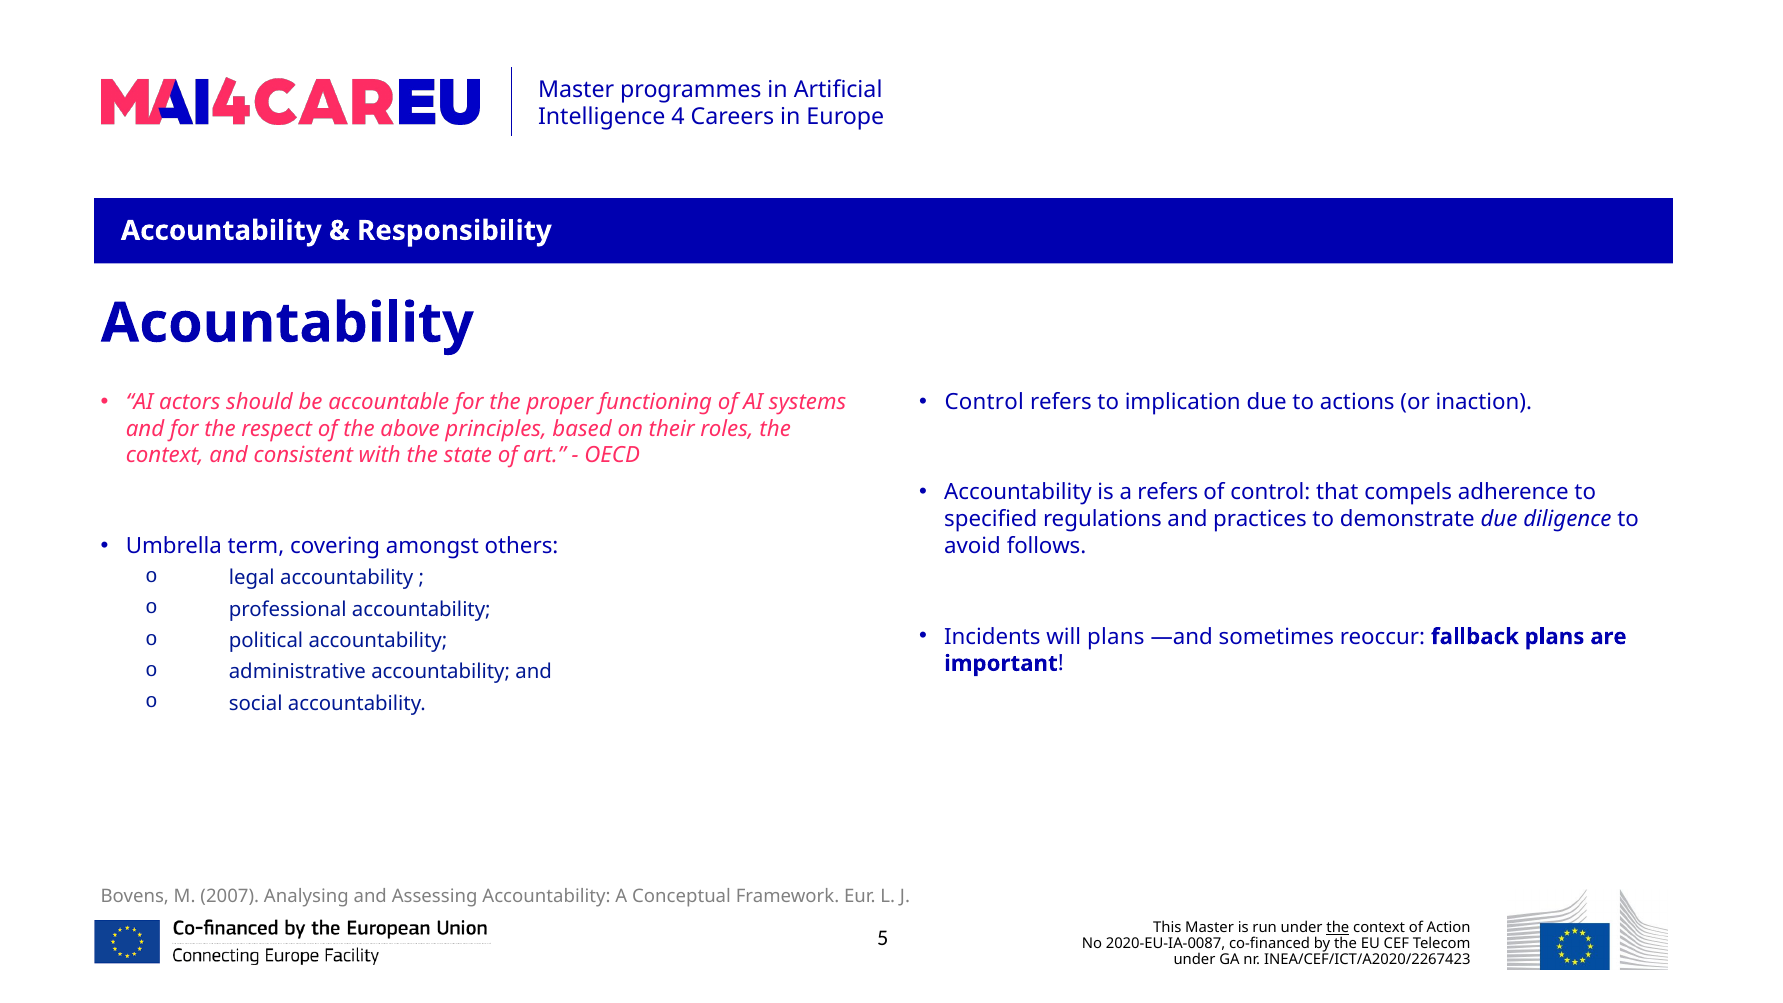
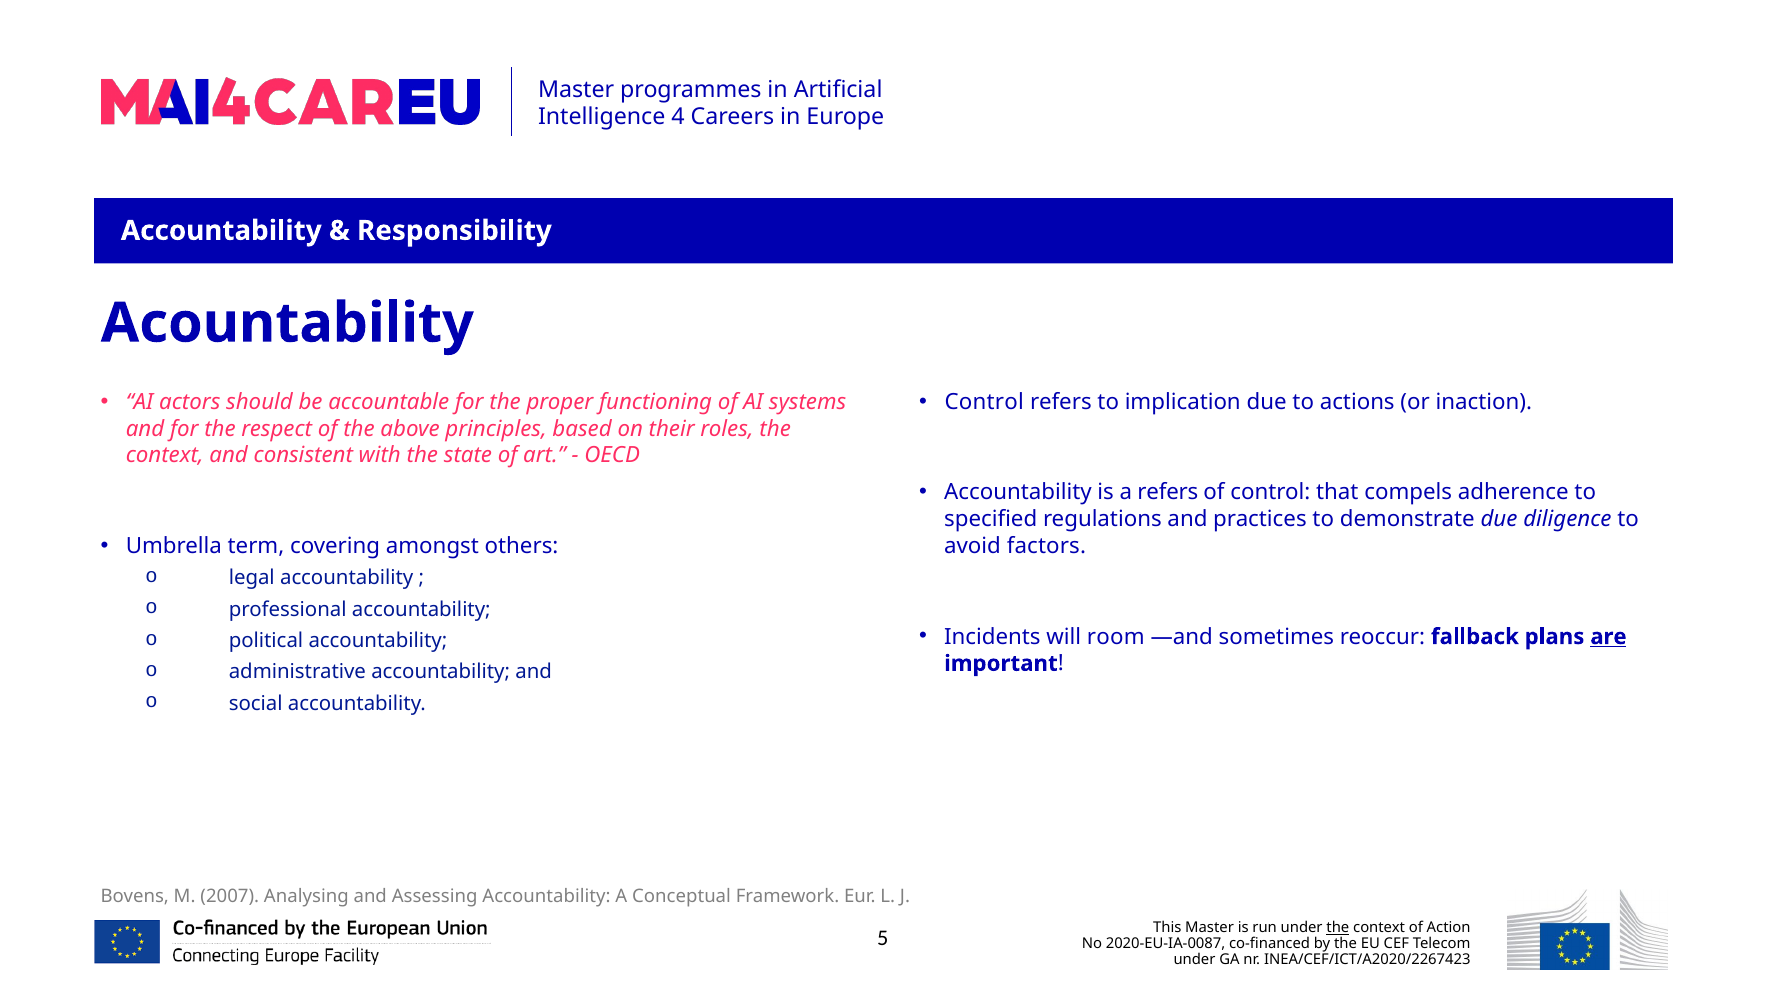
follows: follows -> factors (1046, 546)
will plans: plans -> room (1116, 637)
are underline: none -> present (1608, 637)
